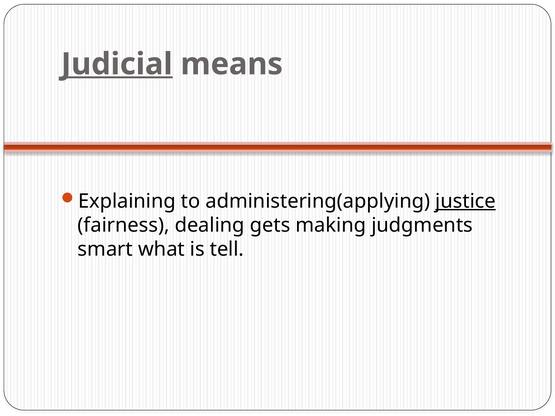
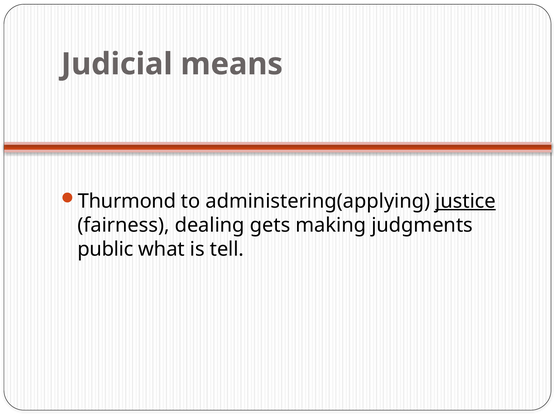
Judicial underline: present -> none (117, 64)
Explaining: Explaining -> Thurmond (127, 201)
smart: smart -> public (105, 249)
